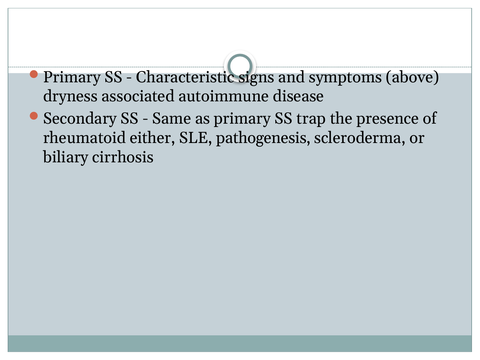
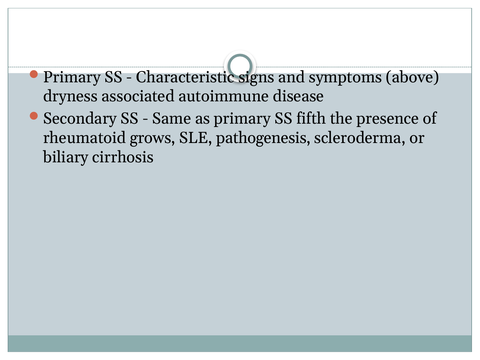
trap: trap -> fifth (311, 119)
either: either -> grows (153, 138)
